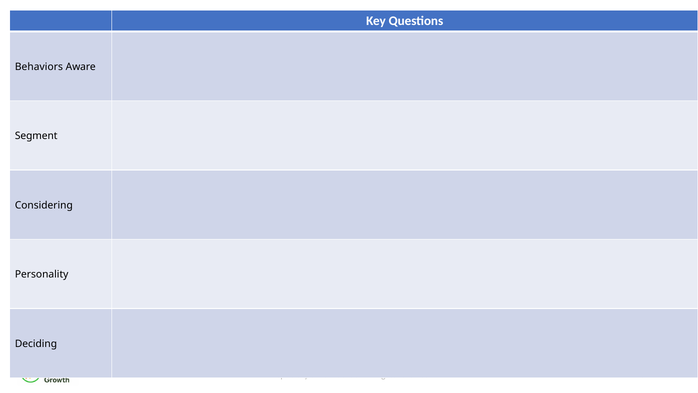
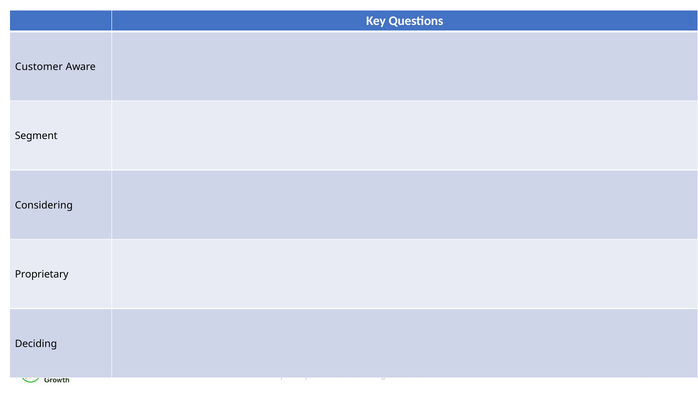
Behaviors: Behaviors -> Customer (39, 67)
Personality: Personality -> Proprietary (42, 274)
